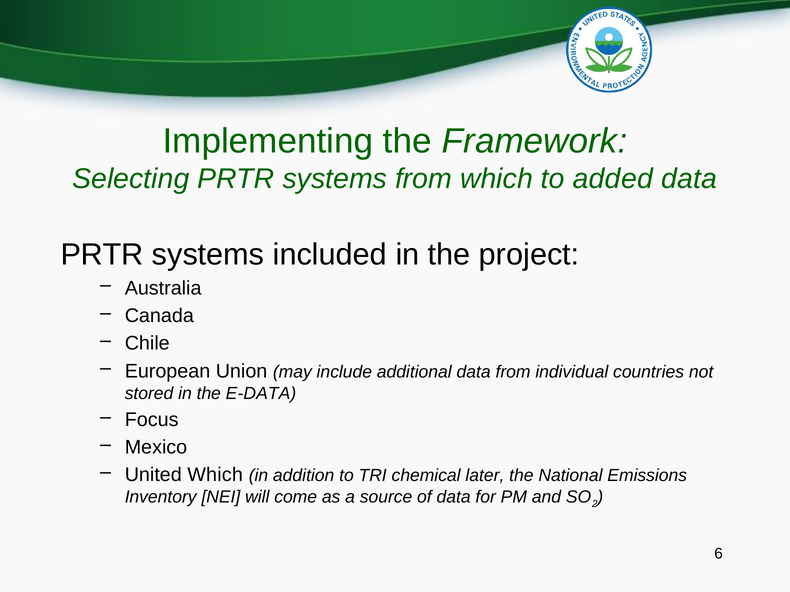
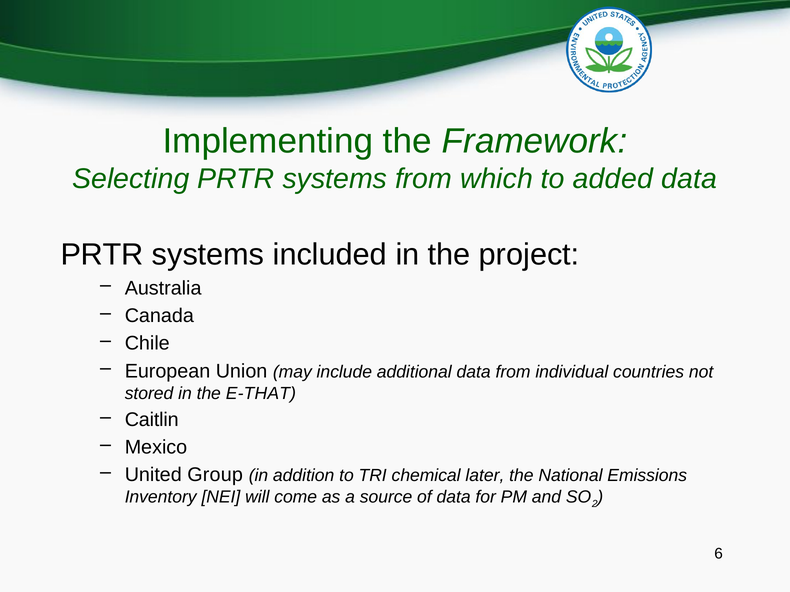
E-DATA: E-DATA -> E-THAT (261, 394)
Focus: Focus -> Caitlin (152, 420)
United Which: Which -> Group (215, 475)
